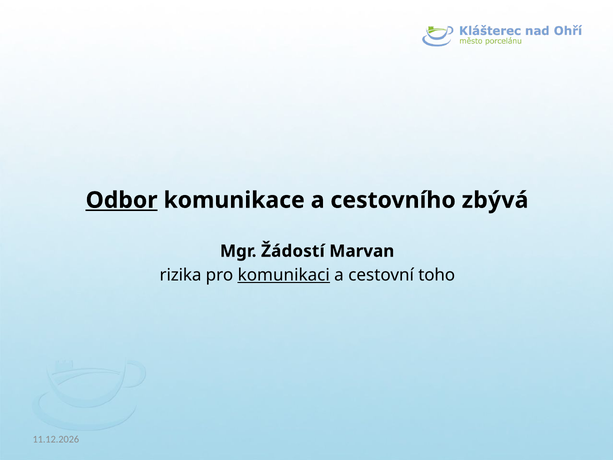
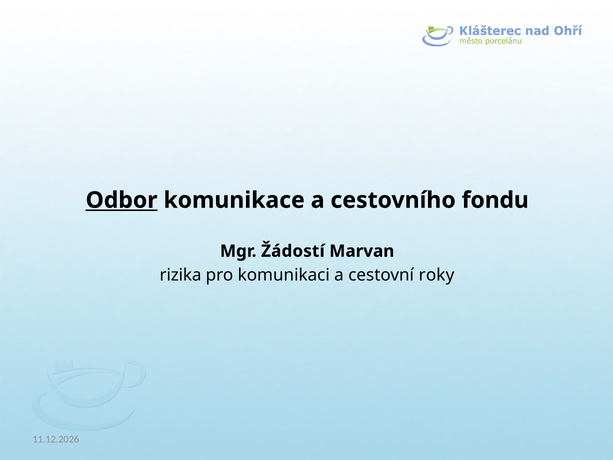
zbývá: zbývá -> fondu (495, 200)
komunikaci underline: present -> none (284, 275)
toho: toho -> roky (437, 275)
